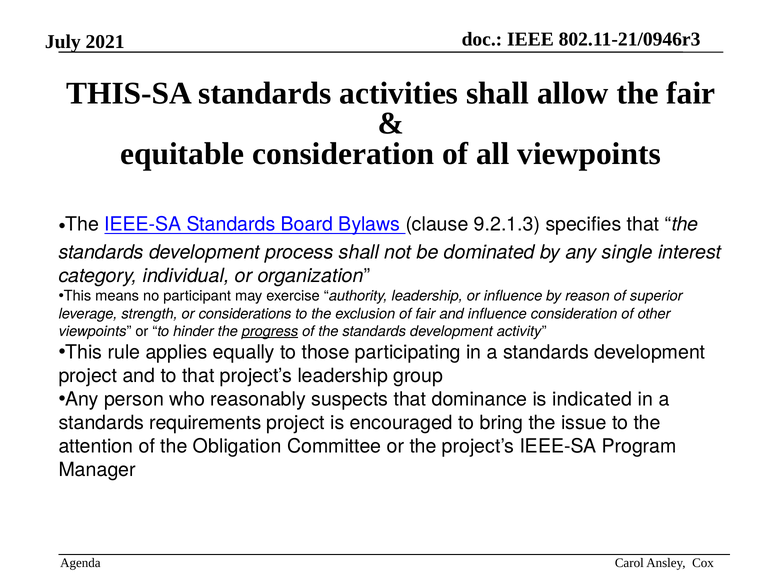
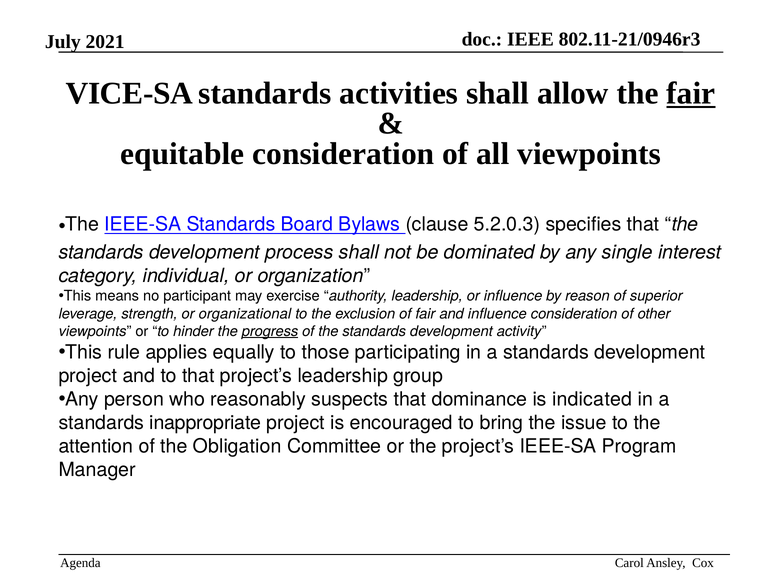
THIS-SA: THIS-SA -> VICE-SA (129, 93)
fair underline: none -> present (691, 93)
9.2.1.3: 9.2.1.3 -> 5.2.0.3 (507, 224)
considerations: considerations -> organizational (245, 313)
requirements: requirements -> inappropriate (205, 422)
